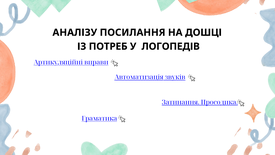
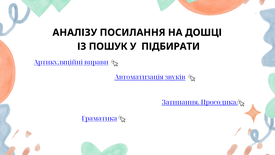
ПОТРЕБ: ПОТРЕБ -> ПОШУК (108, 46)
ЛОГОПЕДІВ: ЛОГОПЕДІВ -> ПІДБИРАТИ (171, 46)
